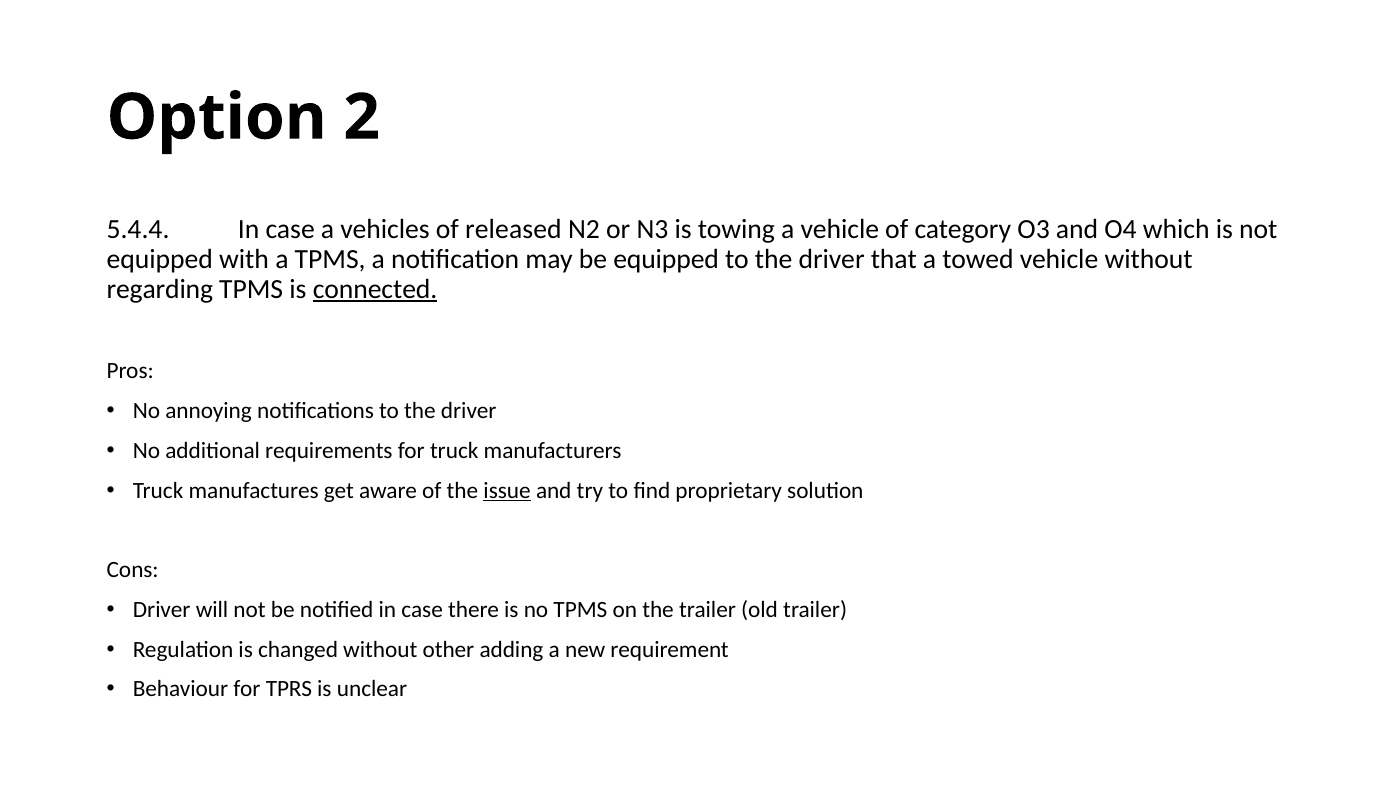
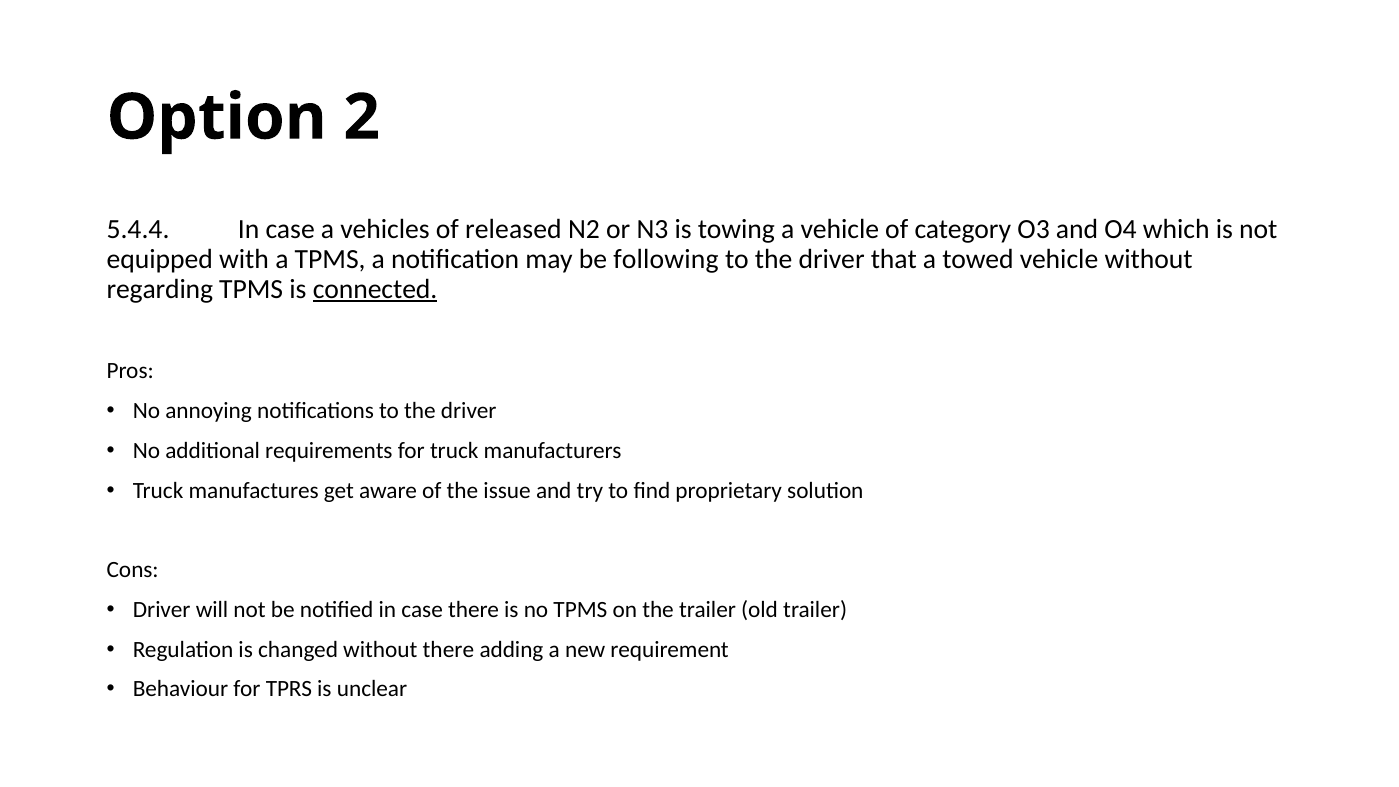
be equipped: equipped -> following (666, 259)
issue underline: present -> none (507, 490)
without other: other -> there (448, 649)
